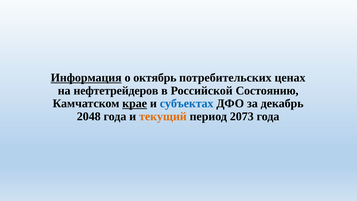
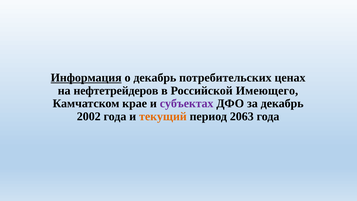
о октябрь: октябрь -> декабрь (155, 78)
Состоянию: Состоянию -> Имеющего (267, 91)
крае underline: present -> none (135, 103)
субъектах colour: blue -> purple (187, 103)
2048: 2048 -> 2002 (89, 116)
2073: 2073 -> 2063 (242, 116)
